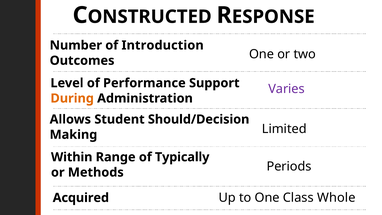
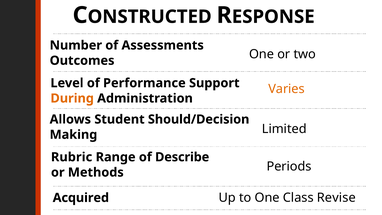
Introduction: Introduction -> Assessments (163, 45)
Varies colour: purple -> orange (287, 89)
Within: Within -> Rubric (72, 157)
Typically: Typically -> Describe (182, 157)
Whole: Whole -> Revise (336, 198)
